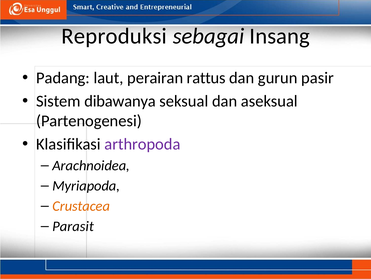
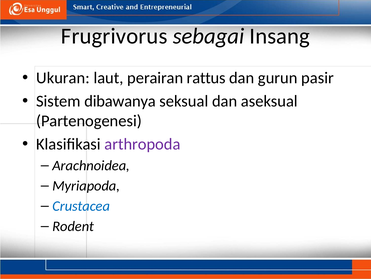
Reproduksi: Reproduksi -> Frugrivorus (114, 36)
Padang: Padang -> Ukuran (63, 78)
Crustacea colour: orange -> blue (81, 206)
Parasit: Parasit -> Rodent (73, 226)
